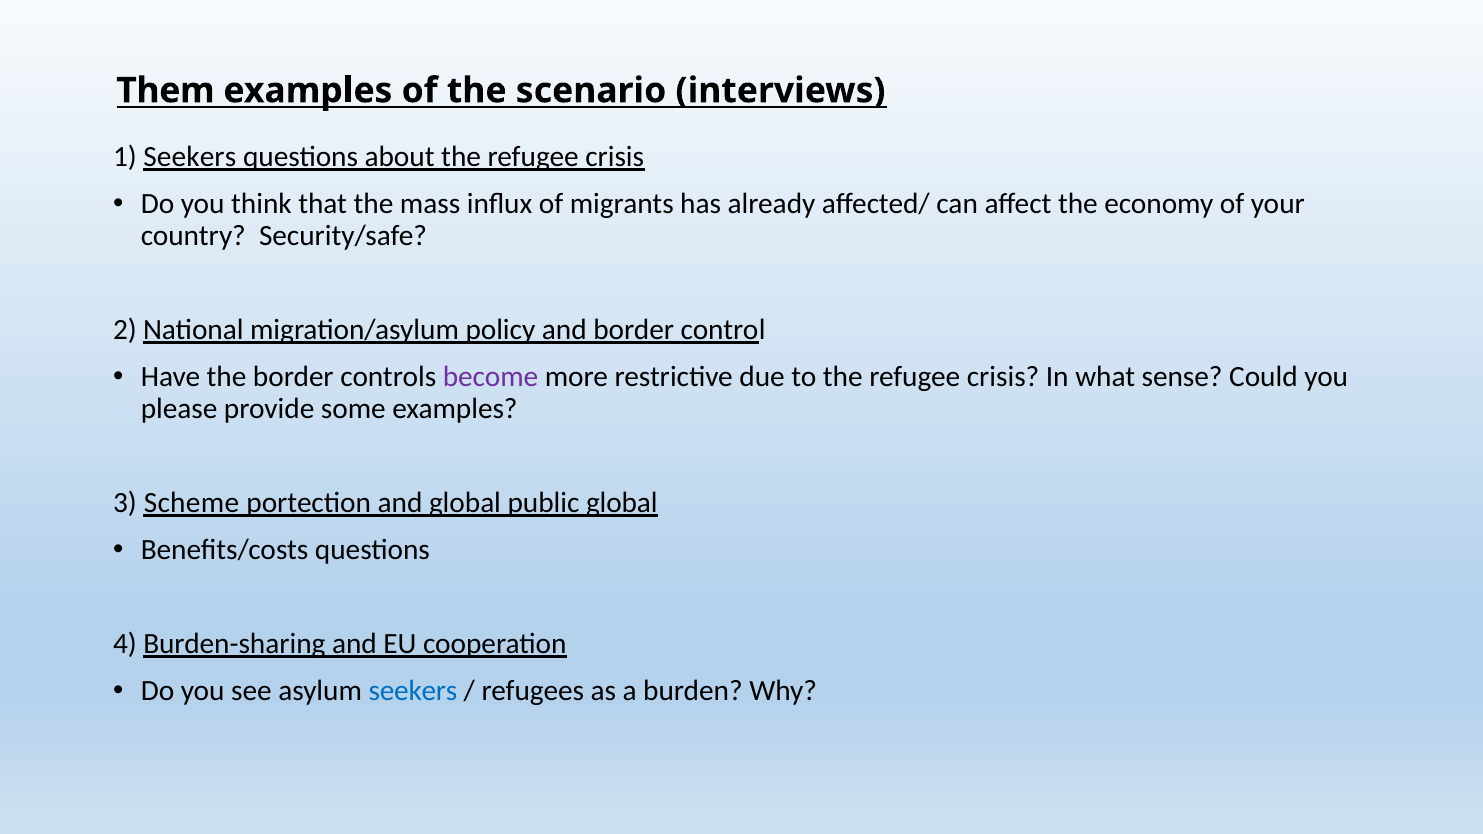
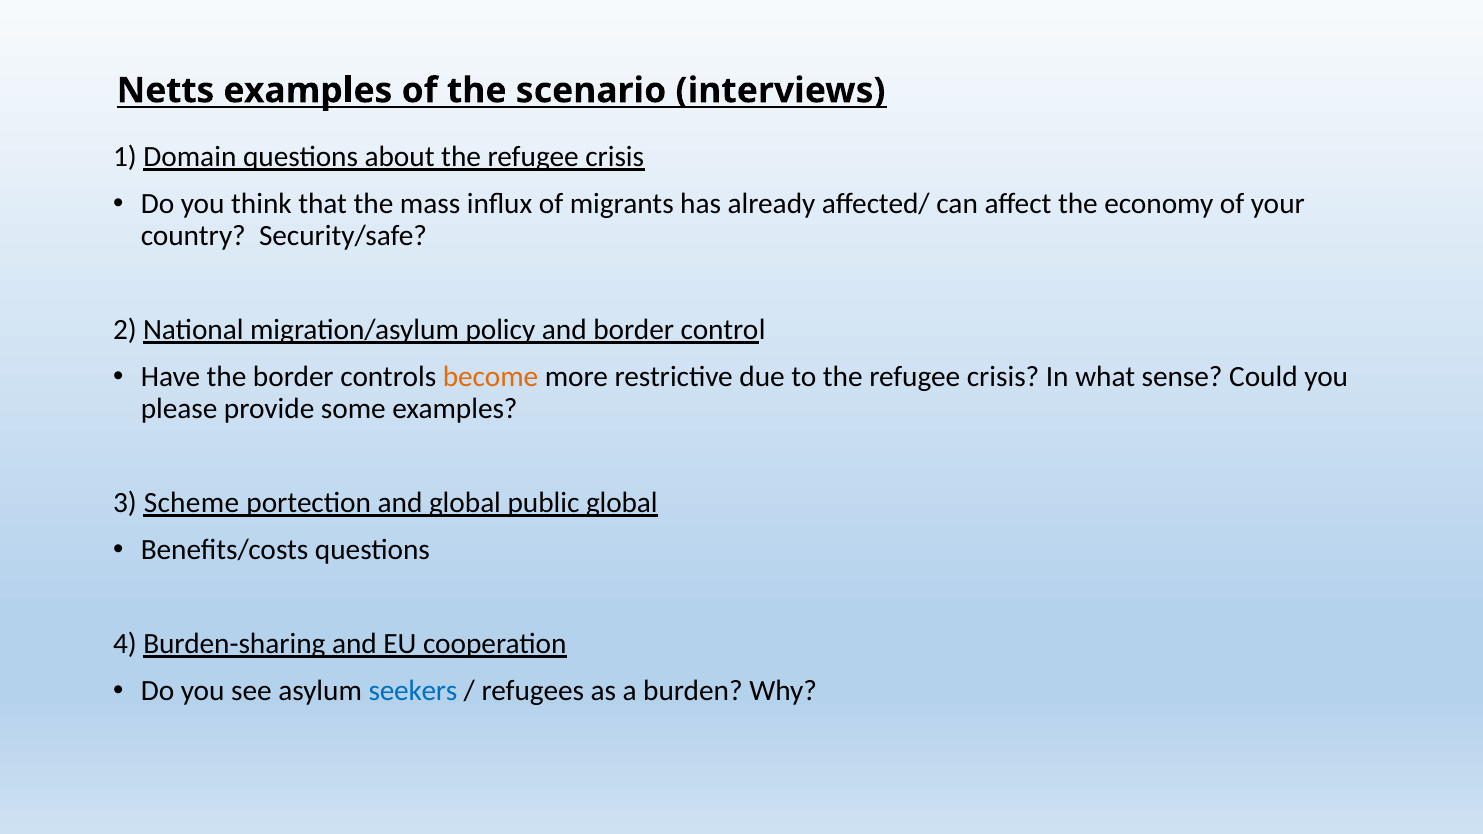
Them: Them -> Netts (165, 91)
1 Seekers: Seekers -> Domain (190, 157)
become colour: purple -> orange (491, 377)
